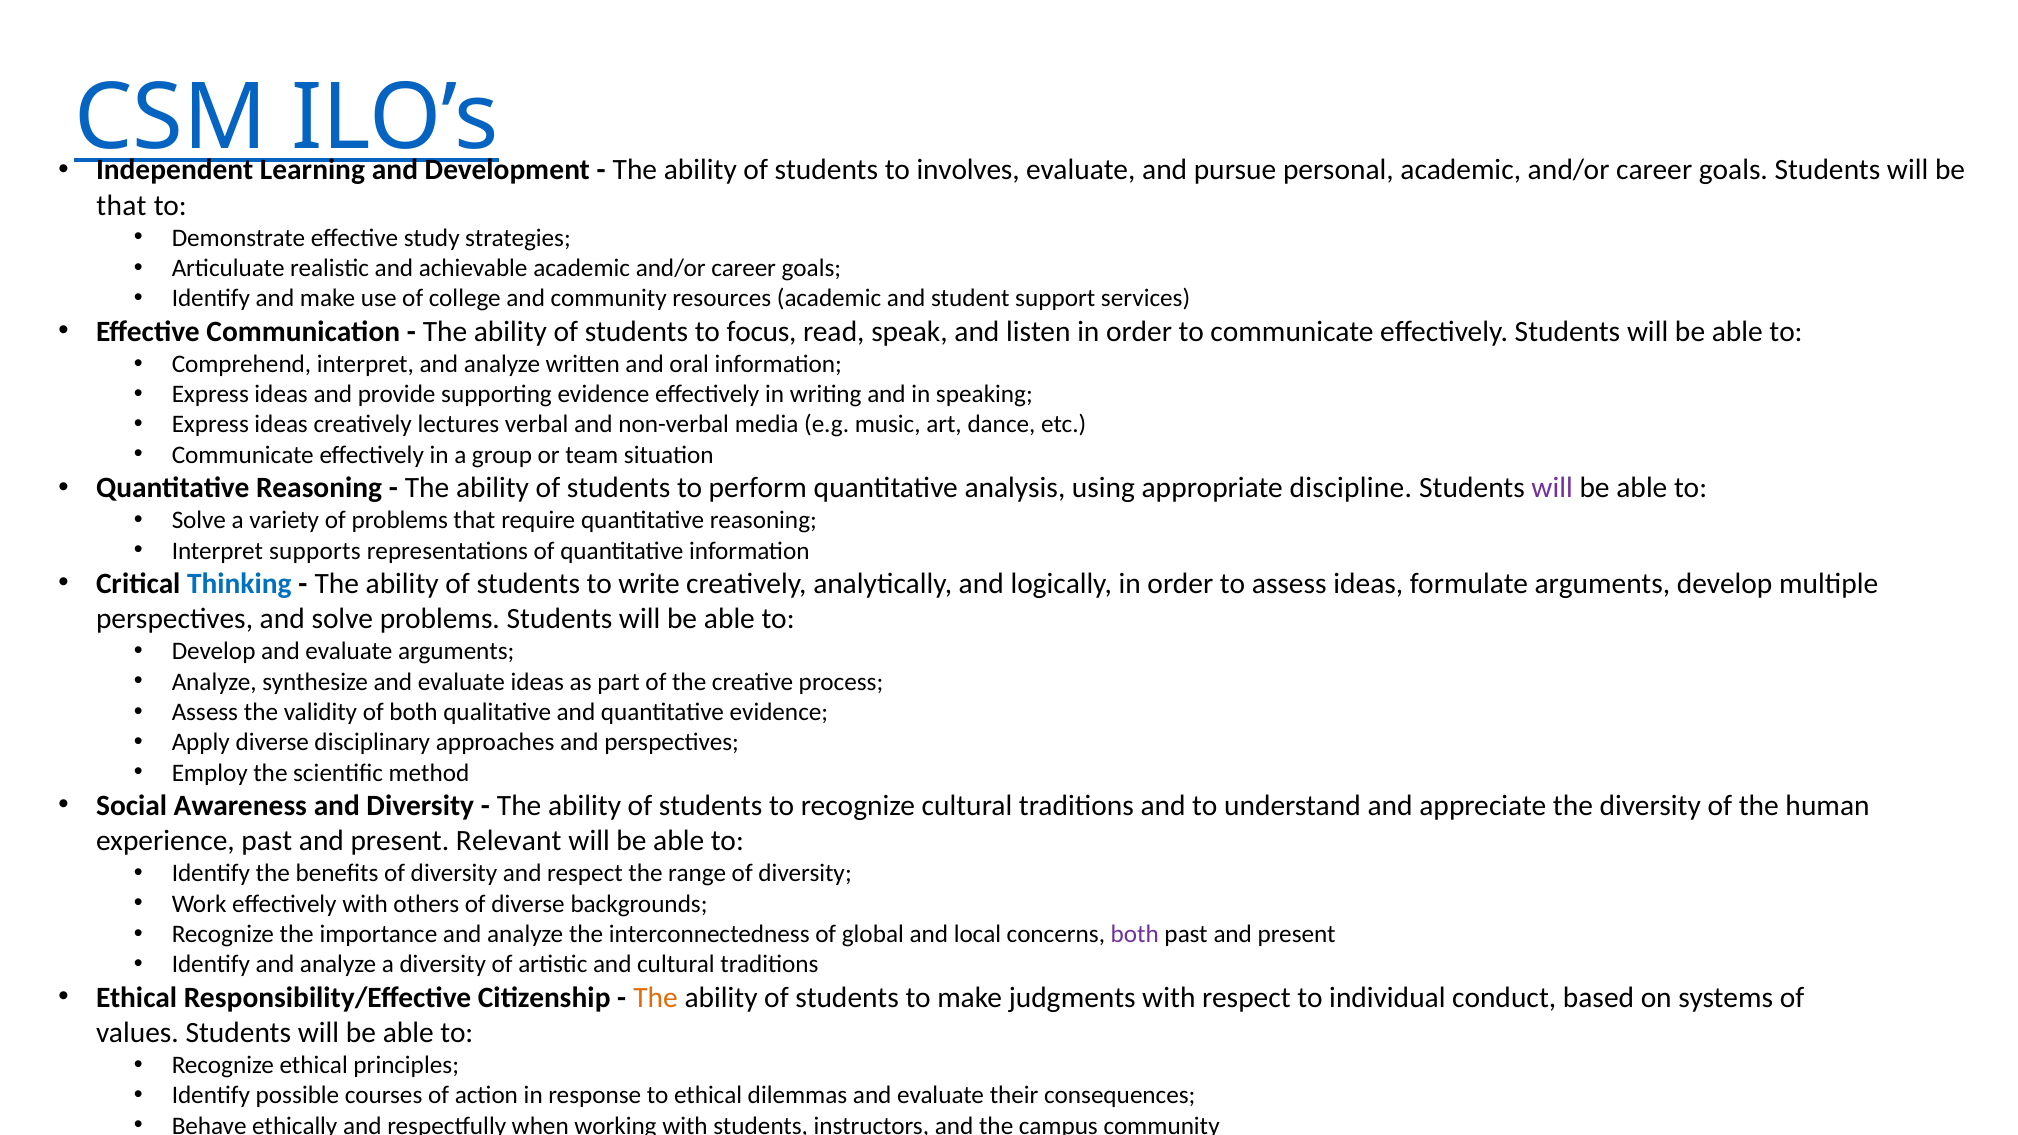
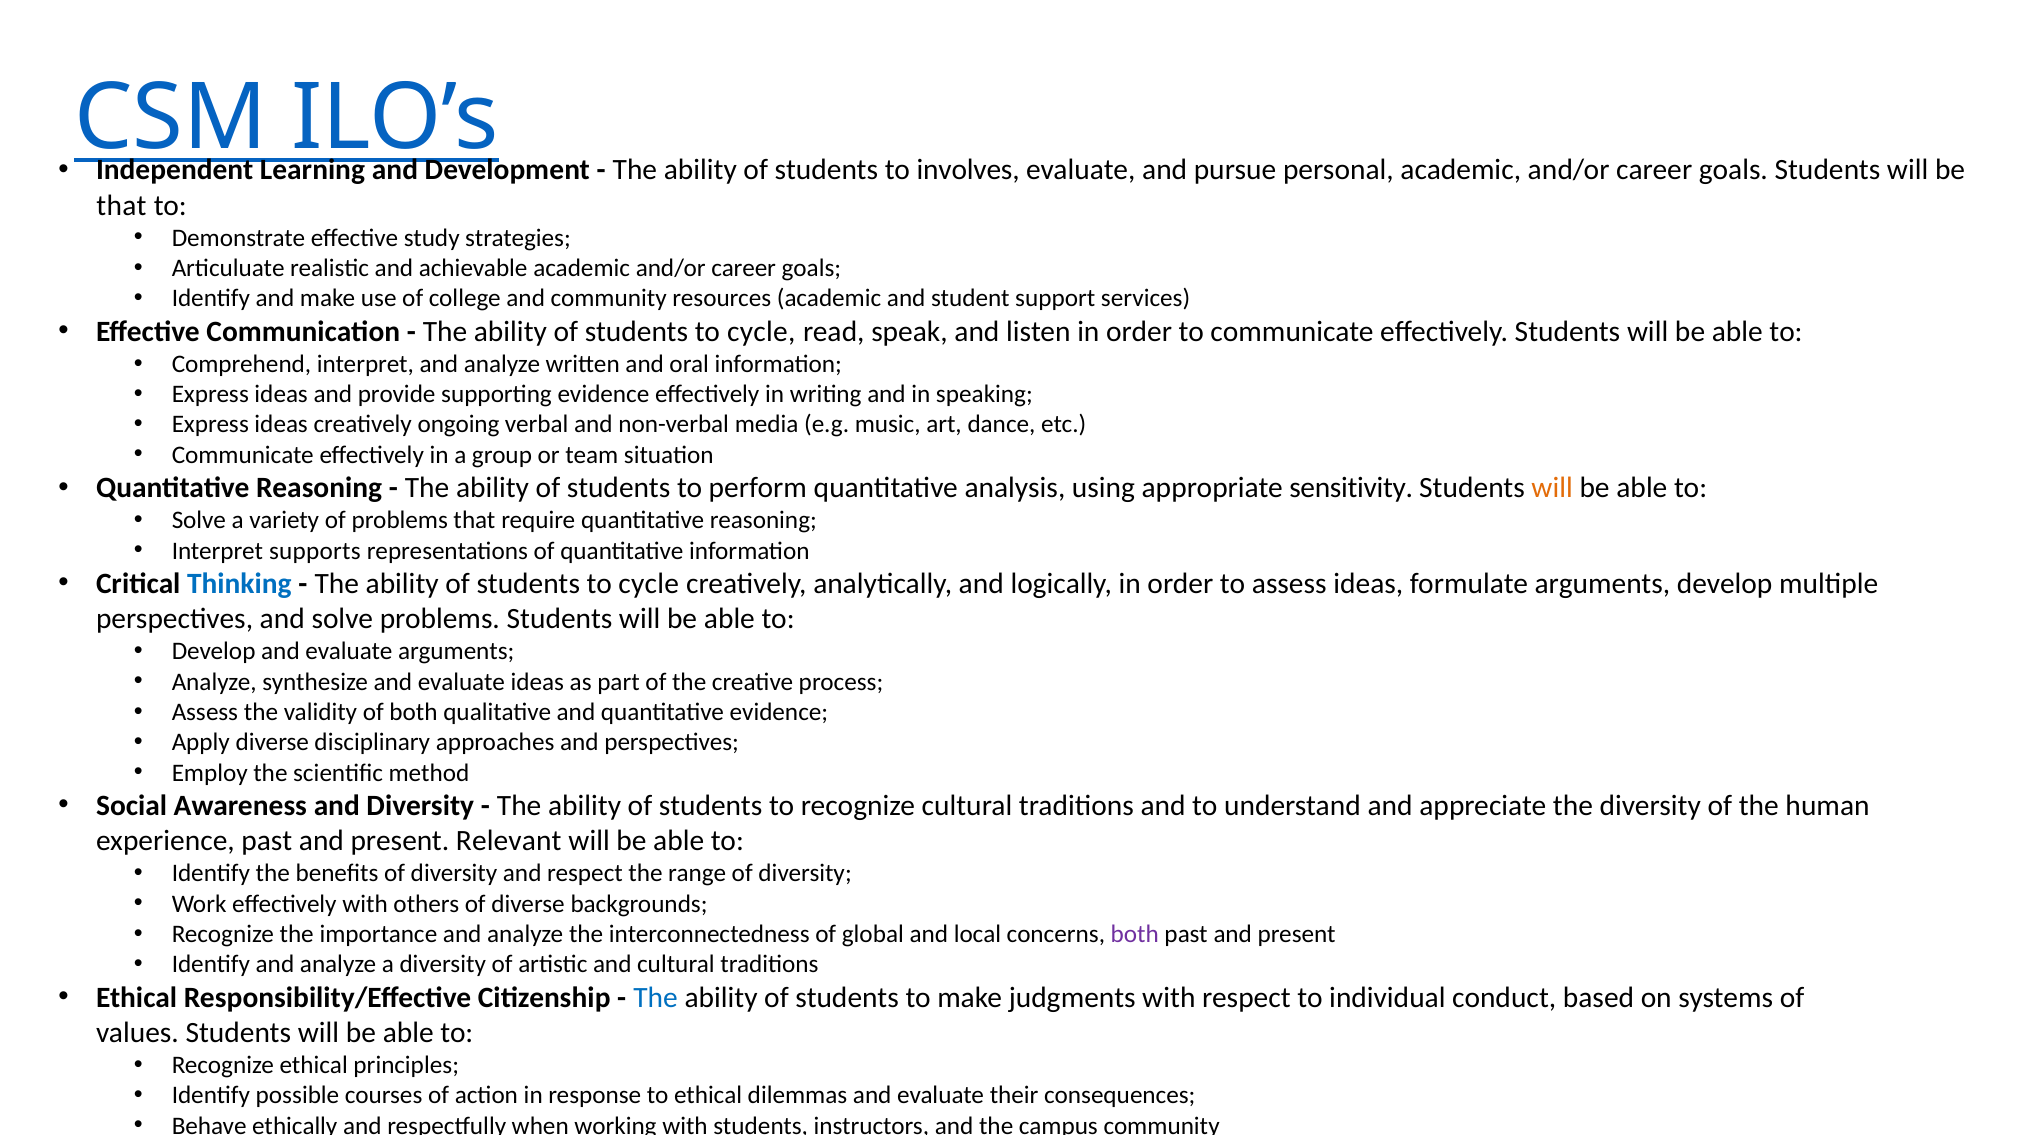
focus: focus -> cycle (761, 332)
lectures: lectures -> ongoing (459, 425)
discipline: discipline -> sensitivity (1351, 488)
will colour: purple -> orange (1552, 488)
write: write -> cycle (649, 584)
The colour: orange -> blue (656, 998)
